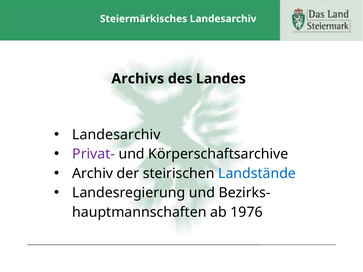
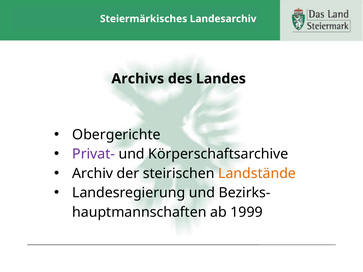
Landesarchiv: Landesarchiv -> Obergerichte (116, 135)
Landstände colour: blue -> orange (257, 174)
1976: 1976 -> 1999 (247, 212)
